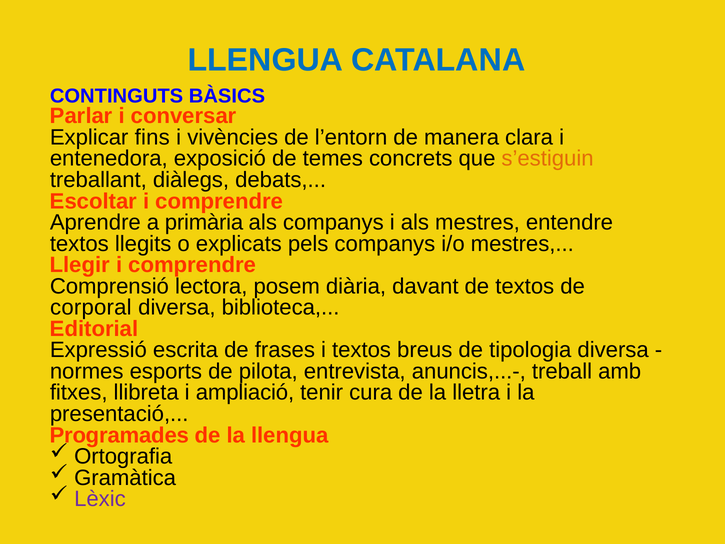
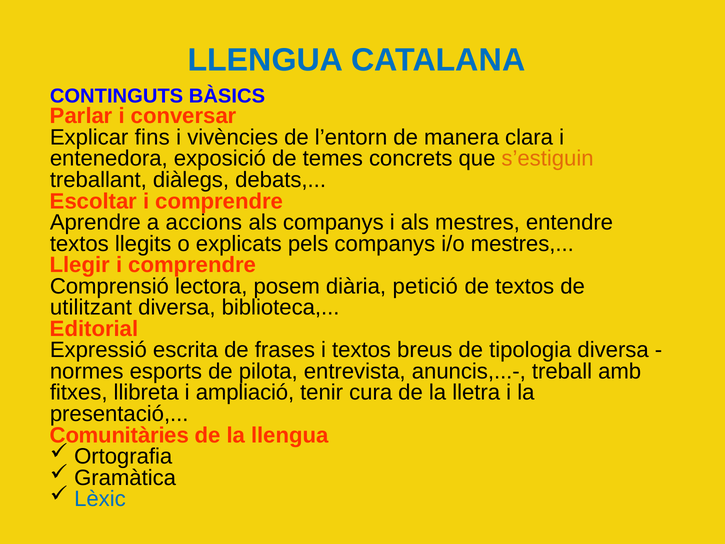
primària: primària -> accions (204, 222)
davant: davant -> petició (425, 286)
corporal: corporal -> utilitzant (91, 307)
Programades: Programades -> Comunitàries (119, 435)
Lèxic colour: purple -> blue (100, 499)
